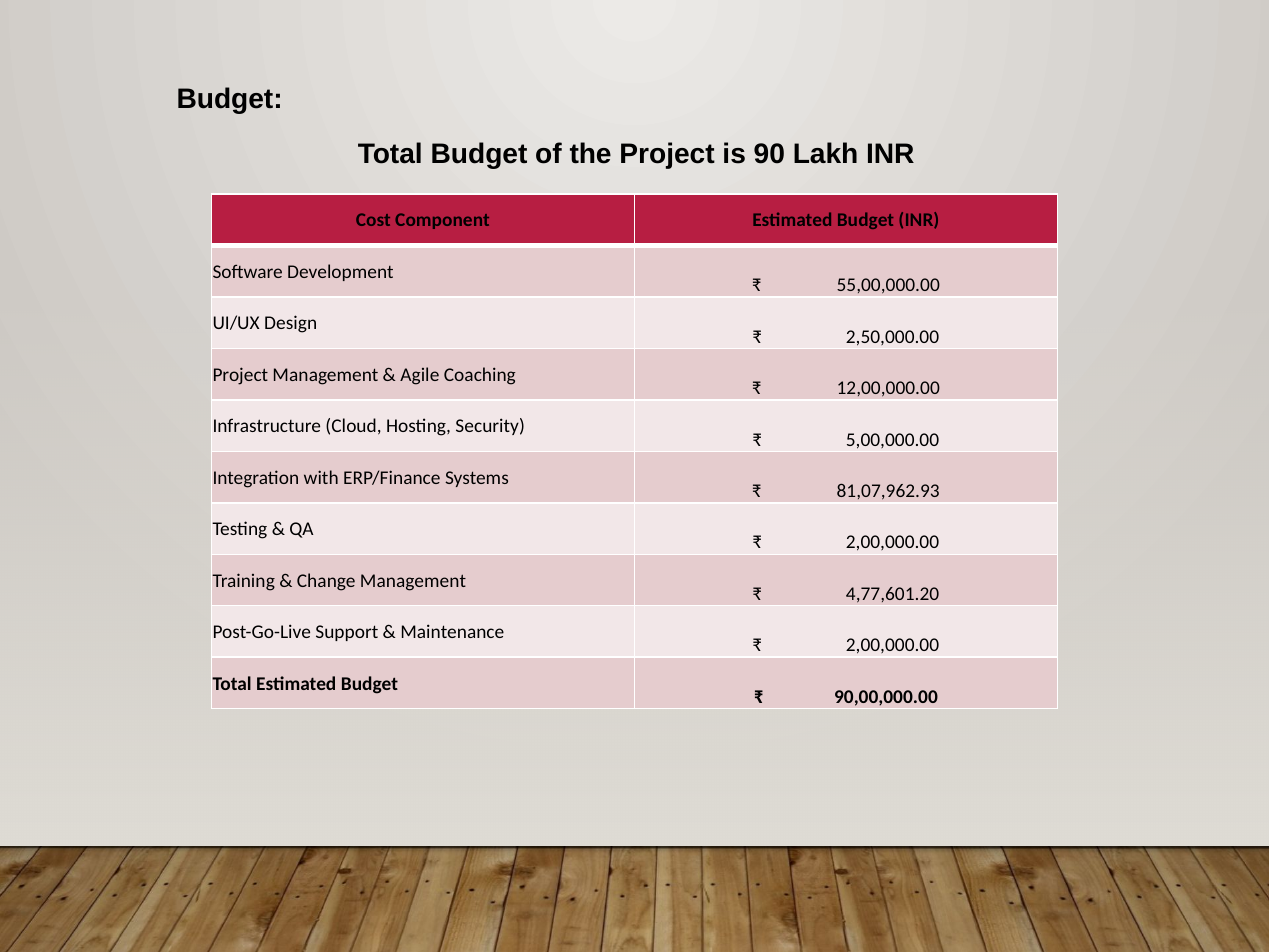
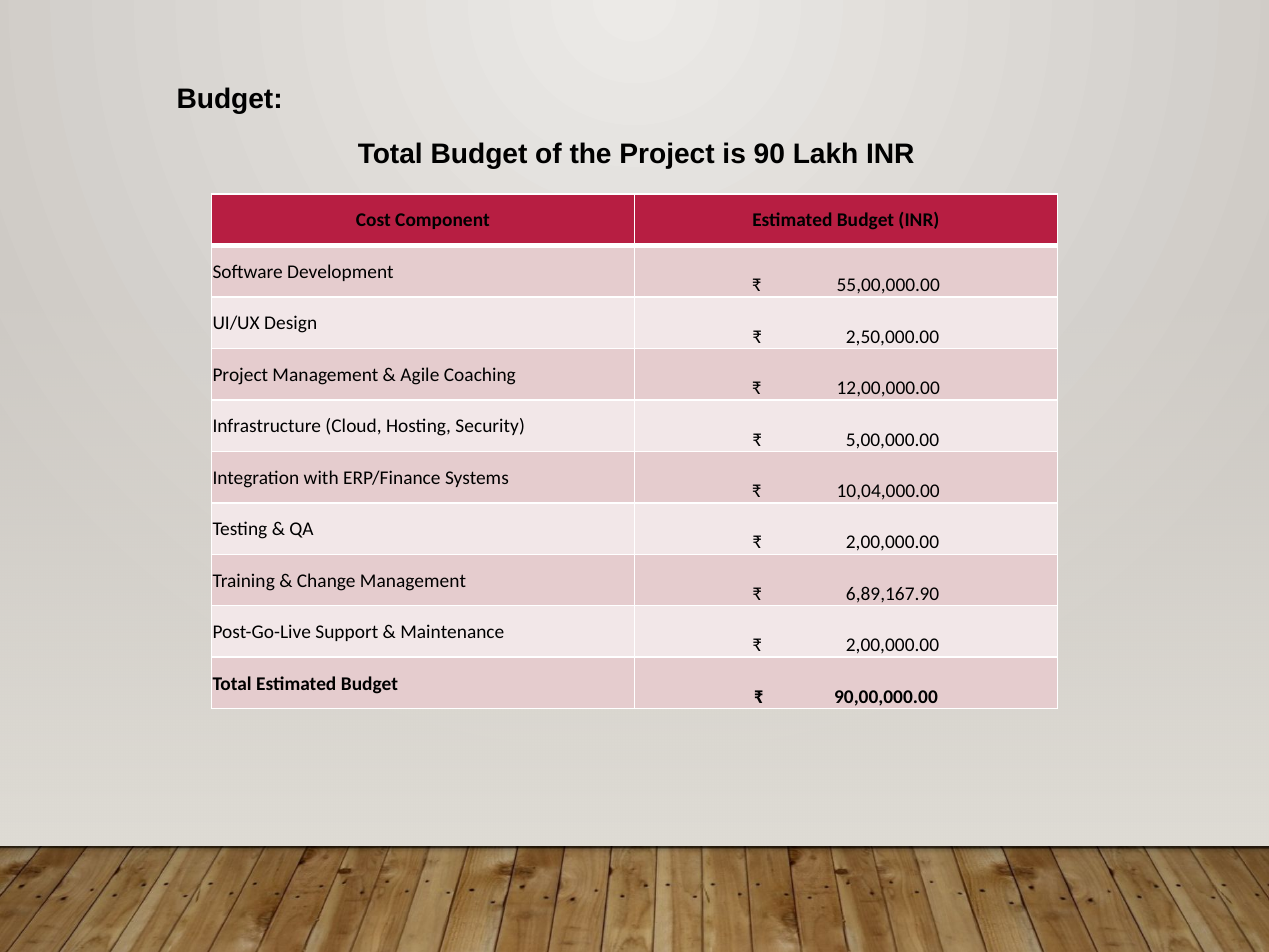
81,07,962.93: 81,07,962.93 -> 10,04,000.00 (888, 491)
4,77,601.20: 4,77,601.20 -> 6,89,167.90 (893, 594)
